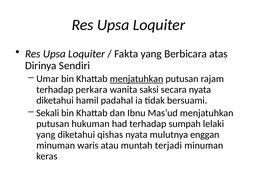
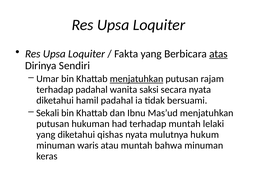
atas underline: none -> present (218, 54)
terhadap perkara: perkara -> padahal (92, 89)
terhadap sumpah: sumpah -> muntah (185, 124)
enggan: enggan -> hukum (205, 134)
terjadi: terjadi -> bahwa (168, 145)
